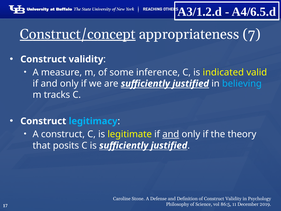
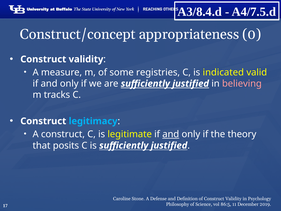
A3/1.2.d: A3/1.2.d -> A3/8.4.d (200, 12)
A4/6.5.d: A4/6.5.d -> A4/7.5.d (254, 12)
Construct/concept underline: present -> none (78, 34)
7: 7 -> 0 (252, 34)
inference: inference -> registries (158, 72)
believing colour: light blue -> pink (242, 84)
